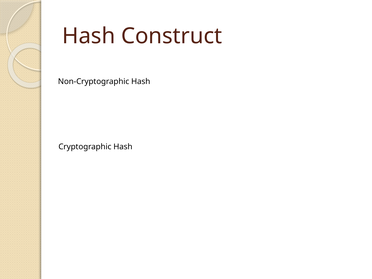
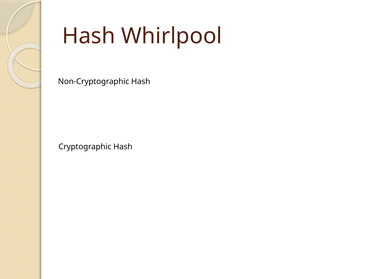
Construct: Construct -> Whirlpool (172, 36)
